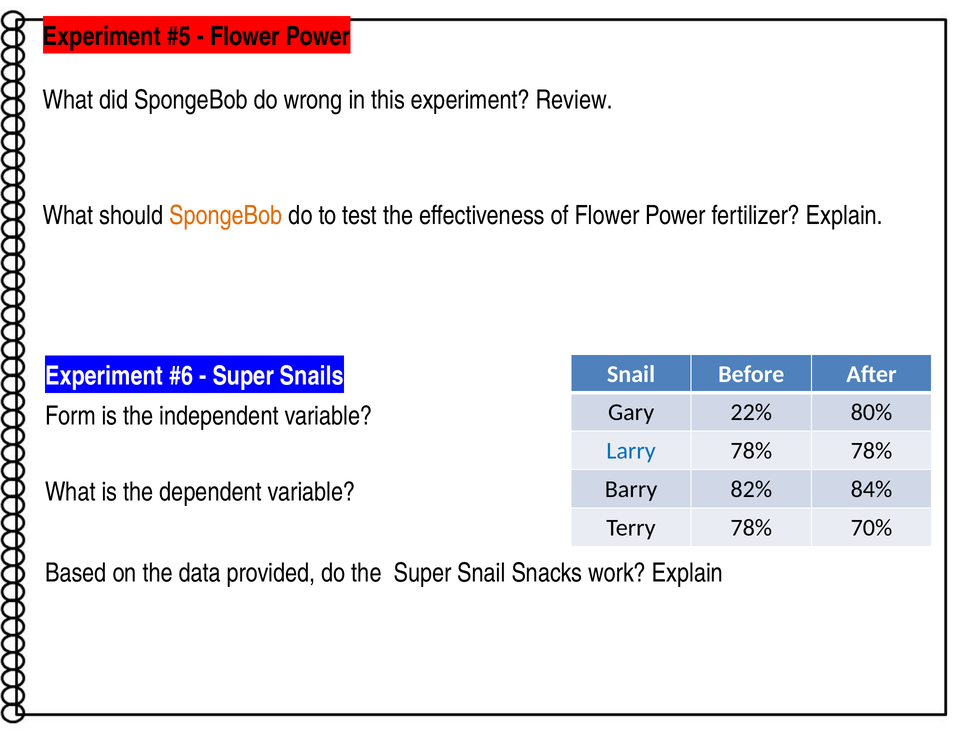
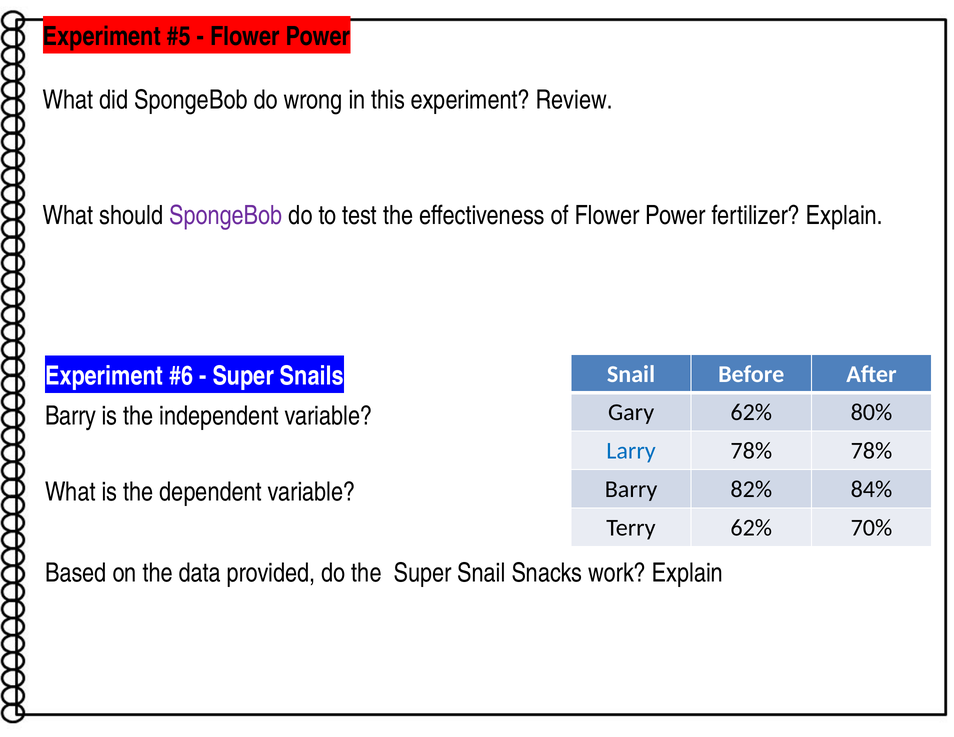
SpongeBob colour: orange -> purple (226, 216)
Gary 22%: 22% -> 62% (751, 413)
Form: Form -> Barry (70, 416)
Terry 78%: 78% -> 62% (751, 528)
